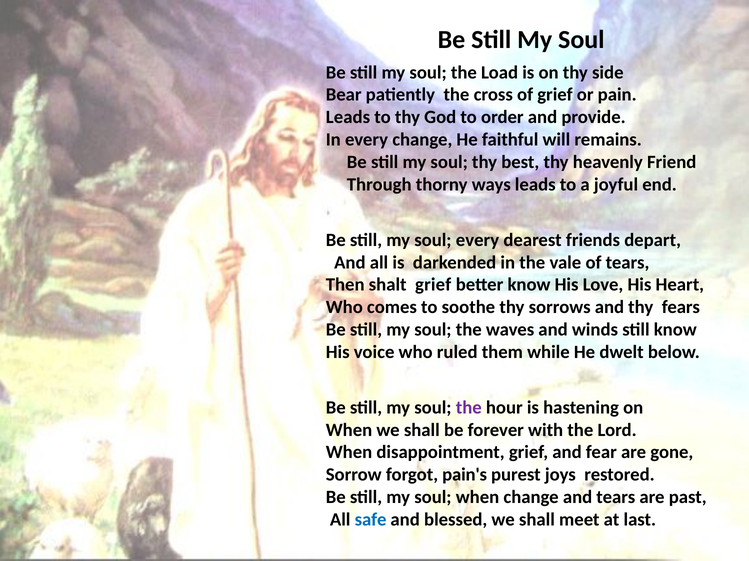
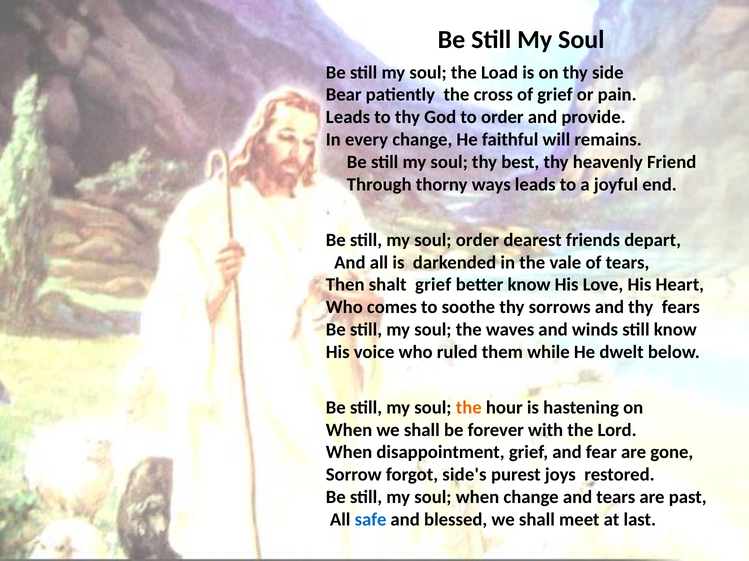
soul every: every -> order (477, 240)
the colour: purple -> orange (469, 408)
pain's: pain's -> side's (464, 475)
